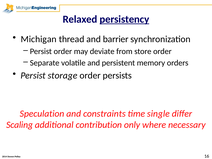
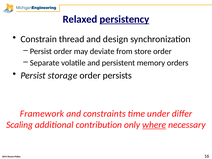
Michigan: Michigan -> Constrain (39, 39)
barrier: barrier -> design (116, 39)
Speculation: Speculation -> Framework (42, 114)
single: single -> under (158, 114)
where underline: none -> present (154, 125)
